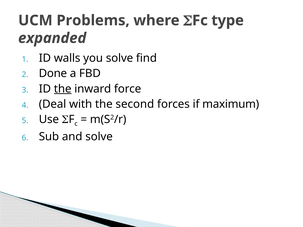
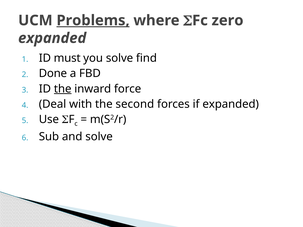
Problems underline: none -> present (93, 20)
type: type -> zero (228, 20)
walls: walls -> must (67, 58)
if maximum: maximum -> expanded (231, 104)
